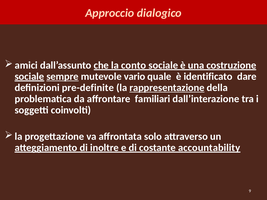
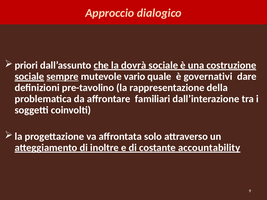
amici: amici -> priori (26, 65)
conto: conto -> dovrà (134, 65)
identificato: identificato -> governativi (208, 77)
pre-definite: pre-definite -> pre-tavolino (88, 88)
rappresentazione underline: present -> none (167, 88)
